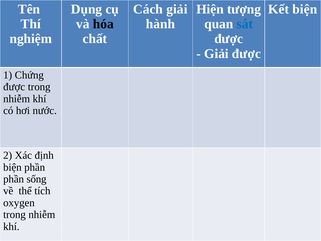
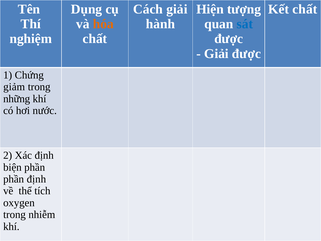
Kết biện: biện -> chất (305, 9)
hóa colour: black -> orange (103, 24)
được: được -> giảm (14, 87)
nhiễm: nhiễm -> những (17, 99)
phần sống: sống -> định (36, 179)
